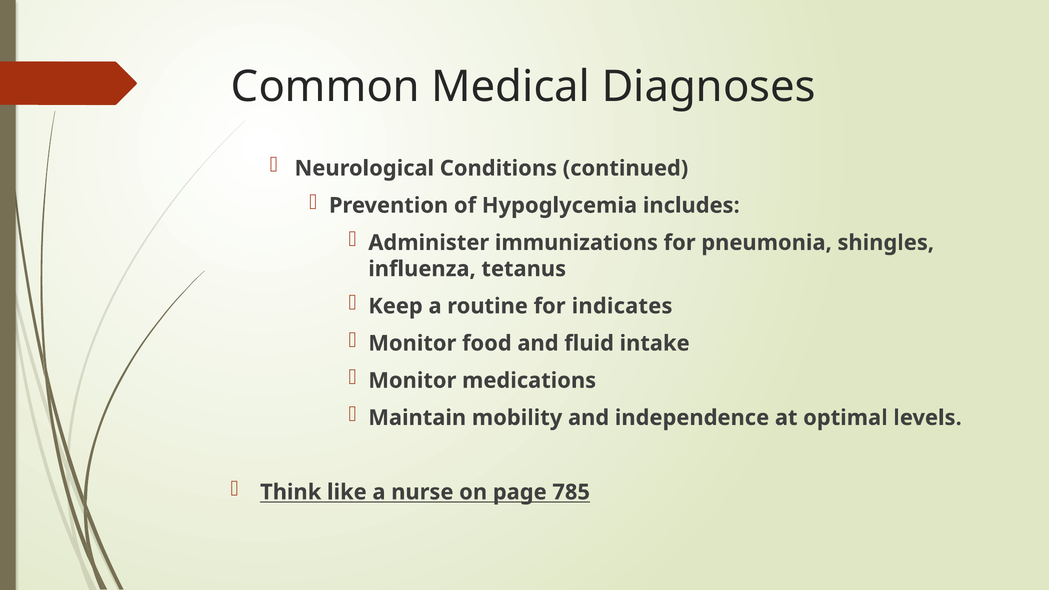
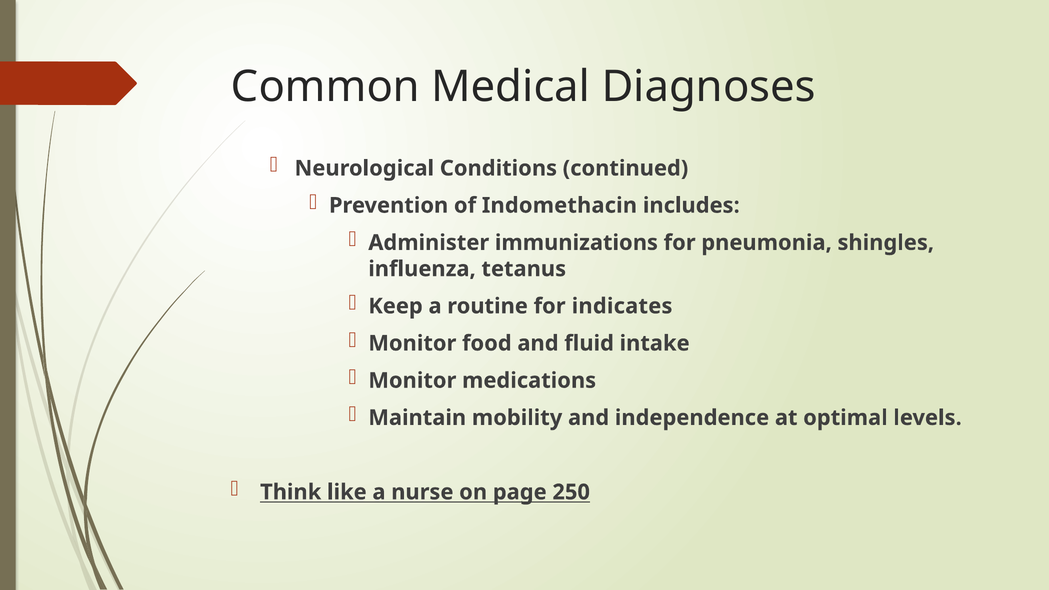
Hypoglycemia: Hypoglycemia -> Indomethacin (559, 206)
785: 785 -> 250 (571, 492)
